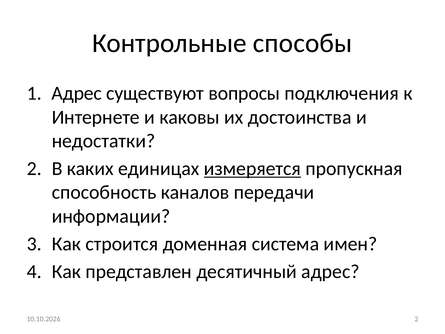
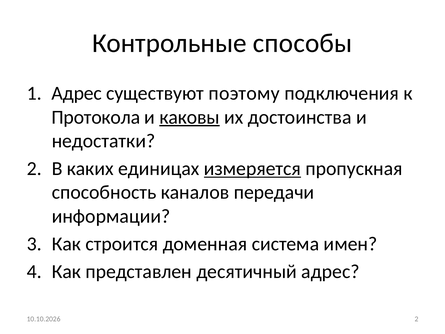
вопросы: вопросы -> поэтому (244, 93)
Интернете: Интернете -> Протокола (96, 117)
каковы underline: none -> present (190, 117)
